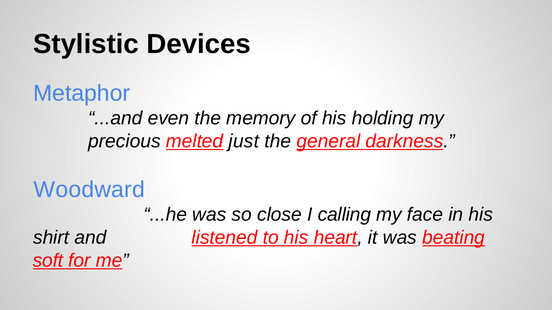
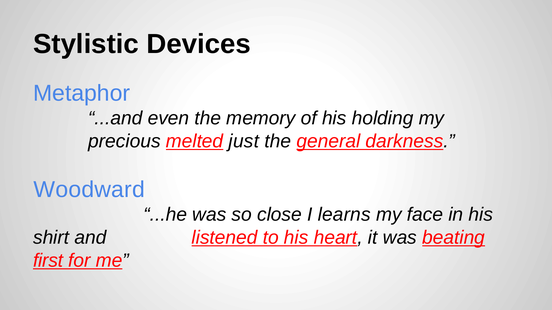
calling: calling -> learns (344, 215)
soft: soft -> first (48, 261)
